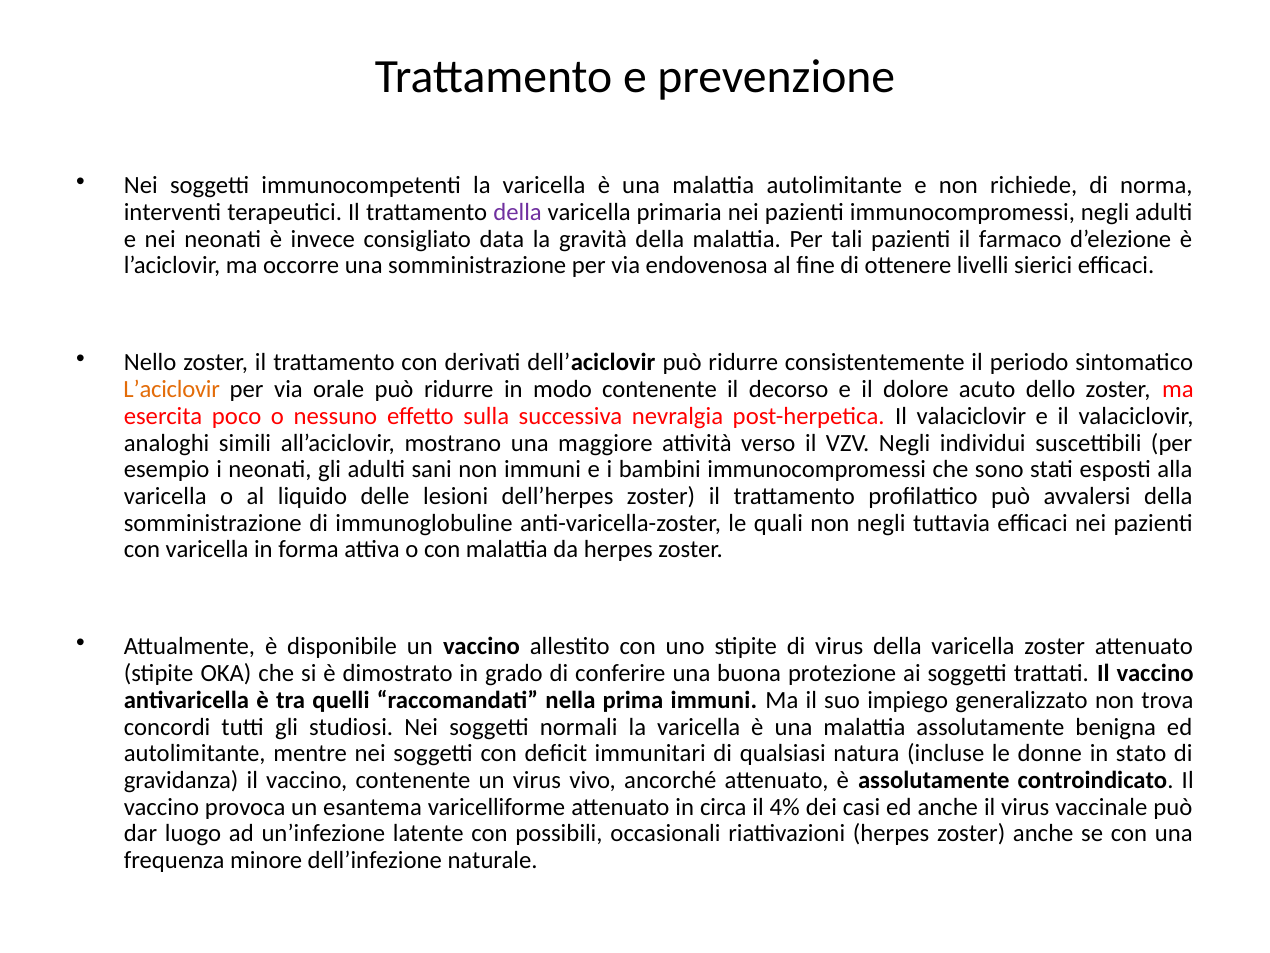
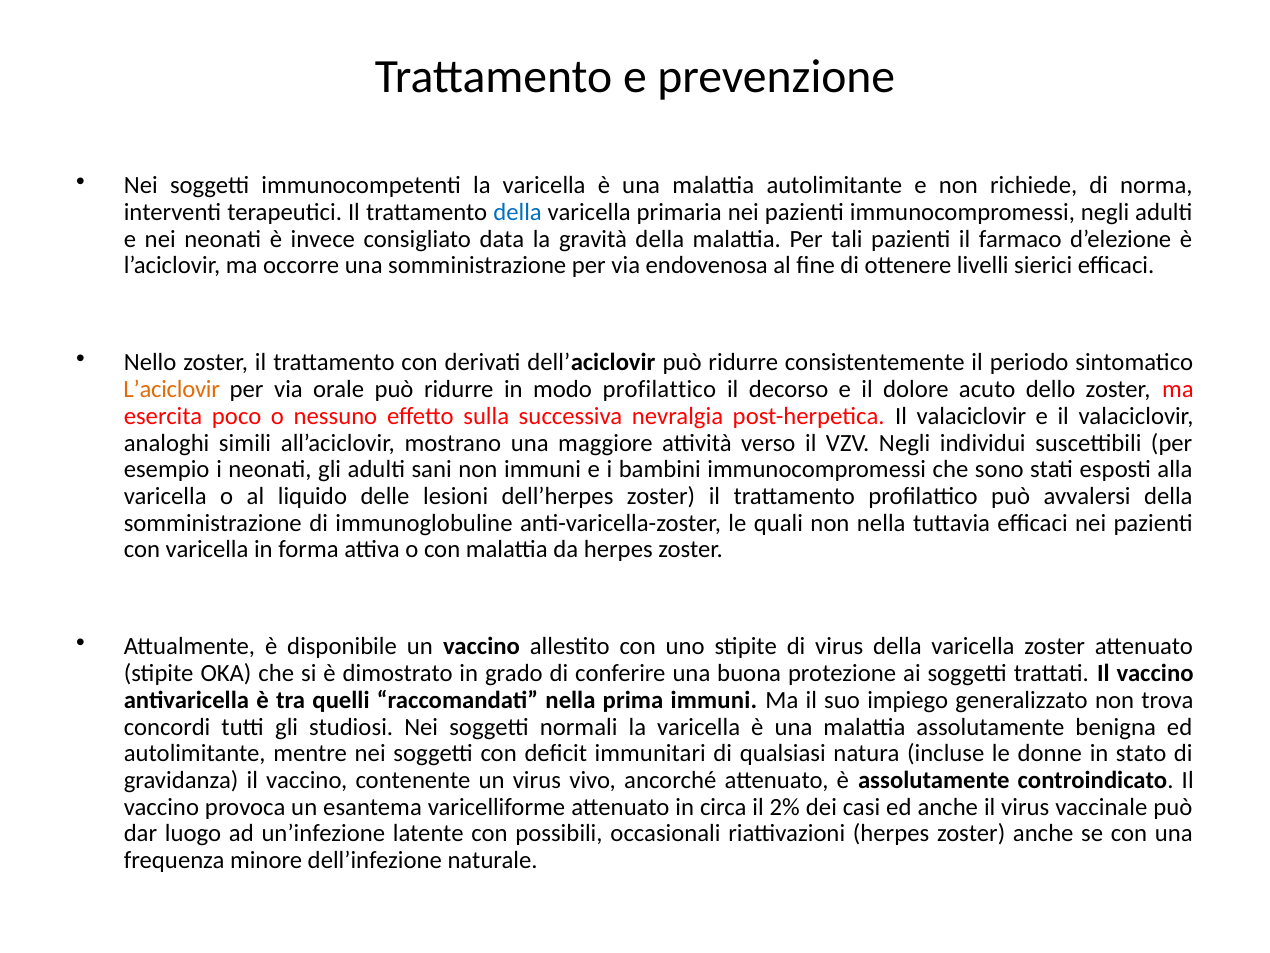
della colour: purple -> blue (518, 212)
modo contenente: contenente -> profilattico (659, 389)
non negli: negli -> nella (881, 523)
4%: 4% -> 2% (785, 807)
